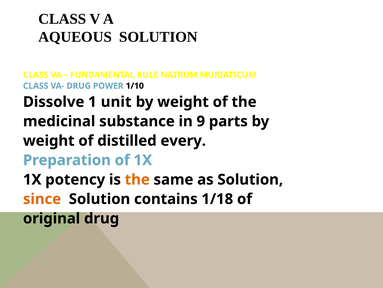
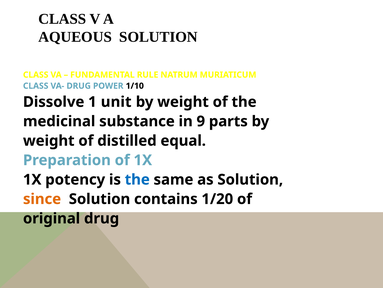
every: every -> equal (183, 140)
the colour: orange -> blue (137, 179)
1/18: 1/18 -> 1/20 (217, 199)
